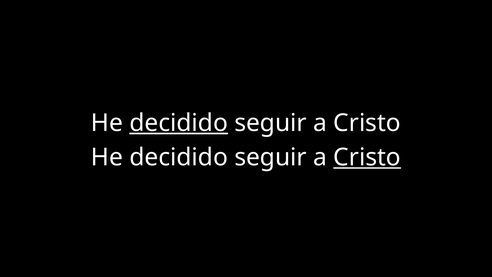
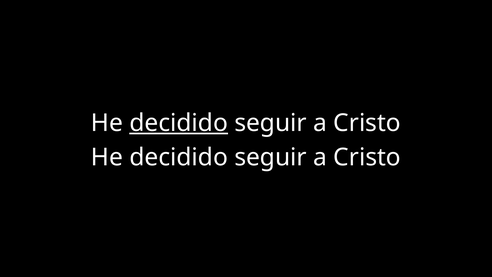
Cristo underline: present -> none (367, 157)
